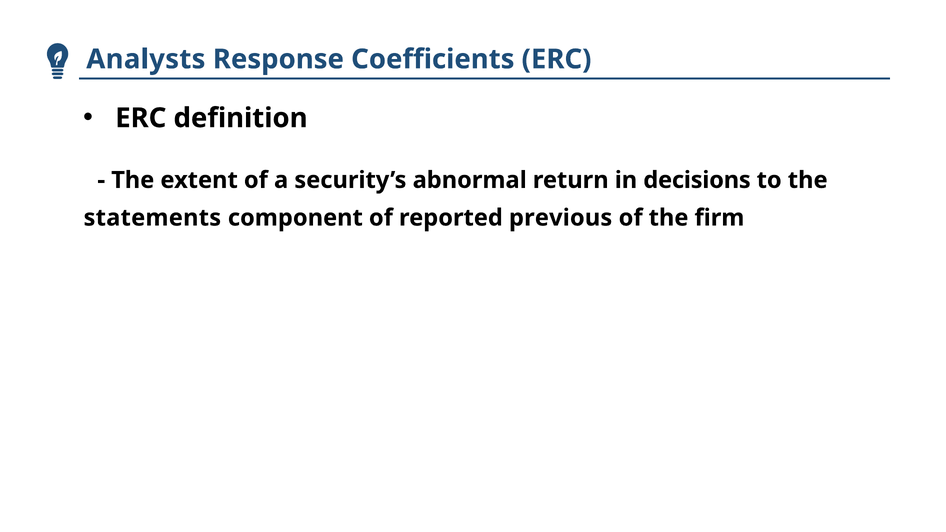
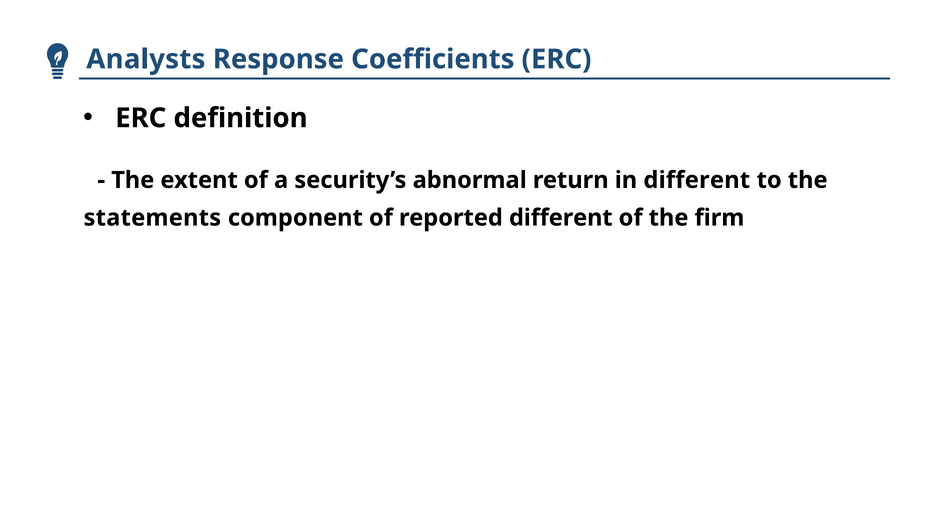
in decisions: decisions -> different (697, 180)
reported previous: previous -> different (561, 218)
